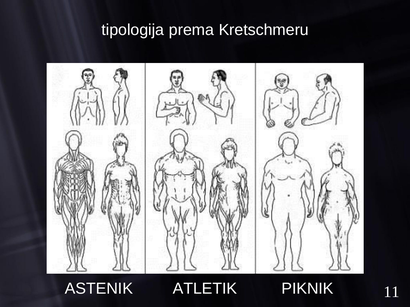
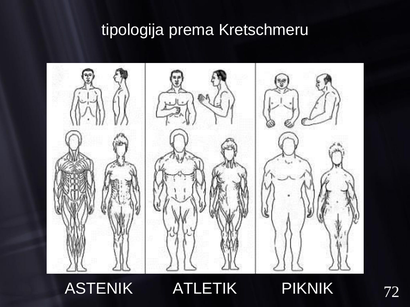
11: 11 -> 72 (391, 292)
